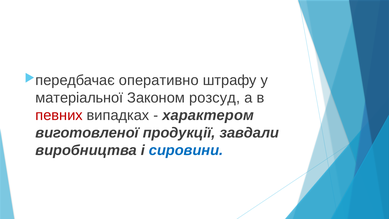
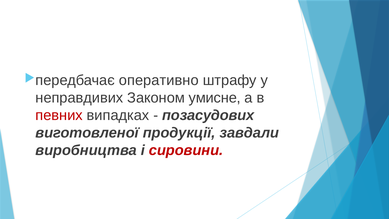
матеріальної: матеріальної -> неправдивих (79, 98)
розсуд: розсуд -> умисне (215, 98)
характером: характером -> позасудових (208, 115)
сировини colour: blue -> red (186, 150)
